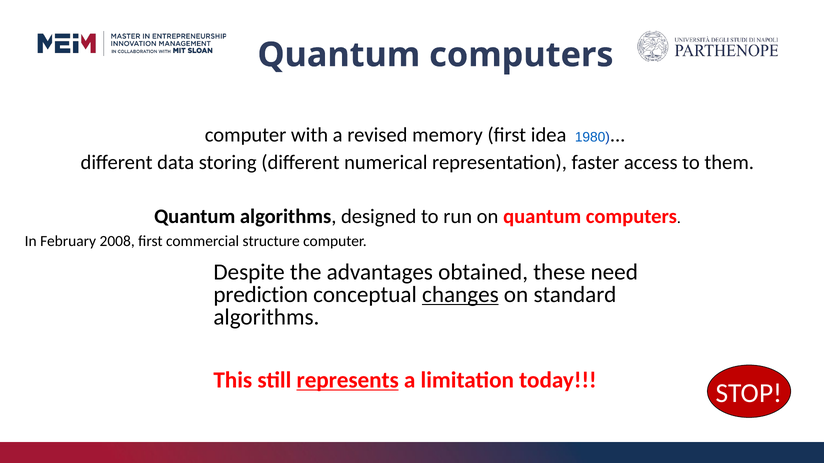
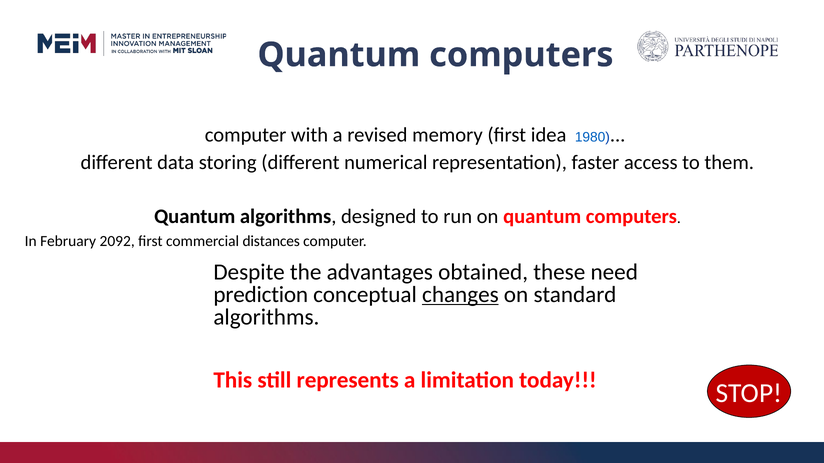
2008: 2008 -> 2092 (117, 241)
structure: structure -> distances (271, 241)
represents underline: present -> none (348, 380)
